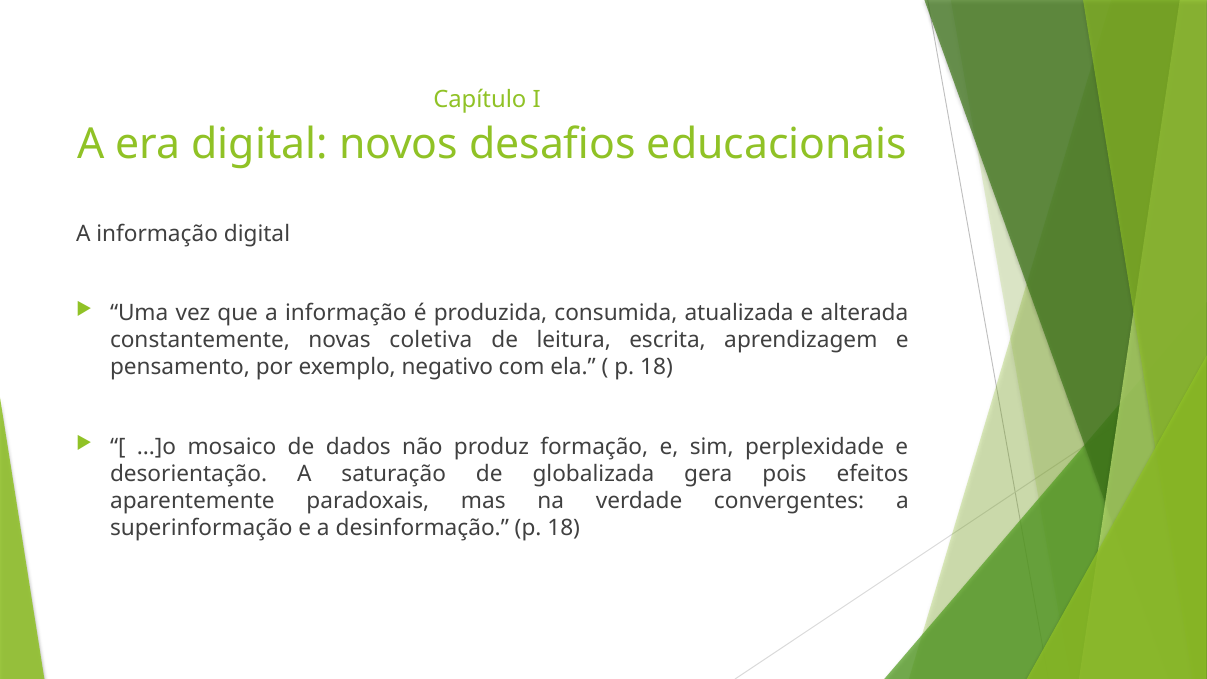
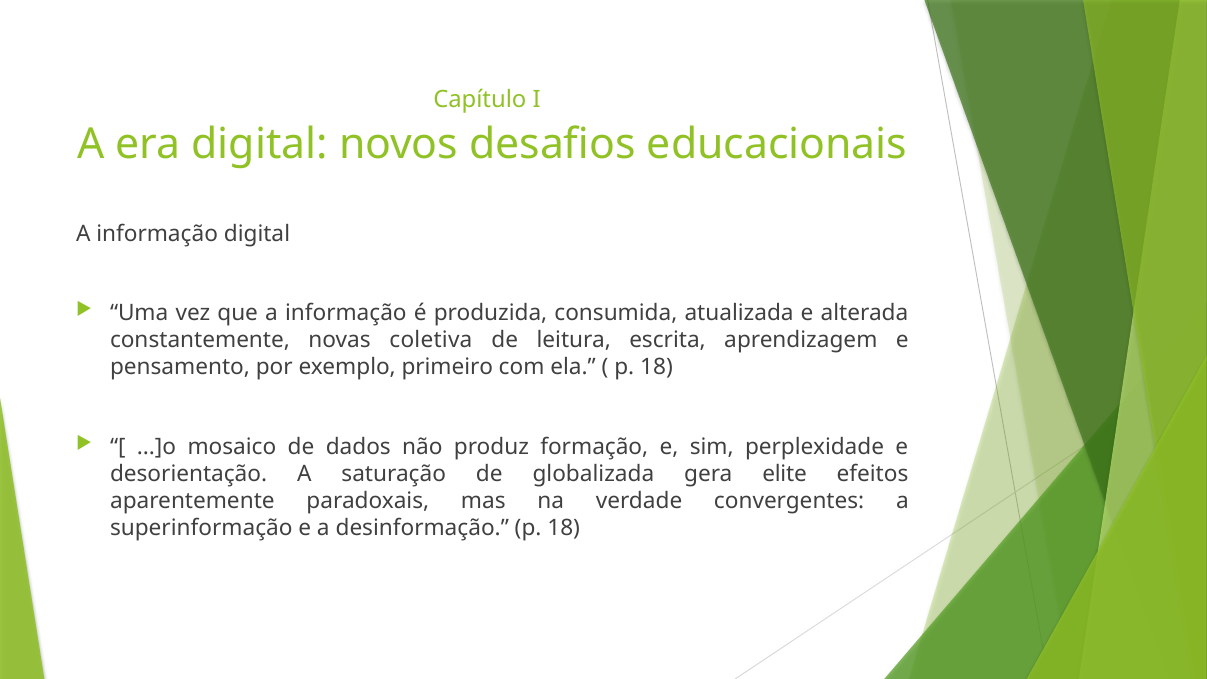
negativo: negativo -> primeiro (447, 367)
pois: pois -> elite (785, 474)
